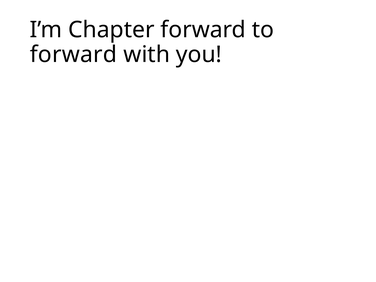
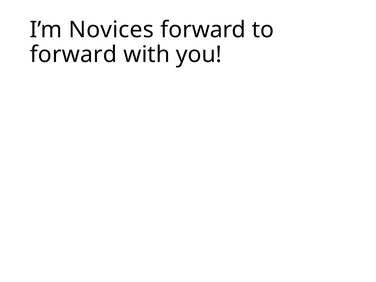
Chapter: Chapter -> Novices (111, 30)
